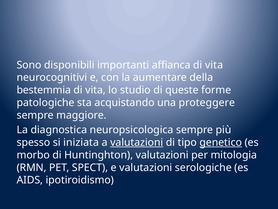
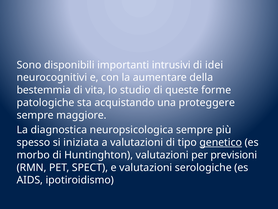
affianca: affianca -> intrusivi (171, 65)
vita: vita -> idei (214, 65)
valutazioni underline: present -> none (137, 142)
mitologia: mitologia -> previsioni (234, 155)
